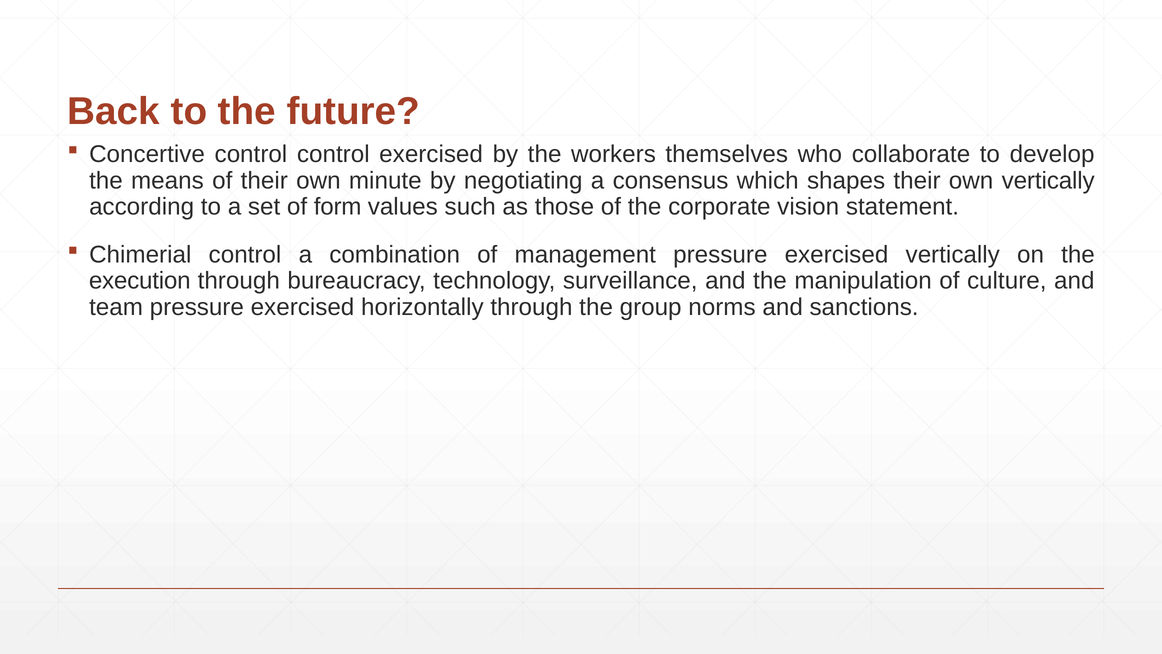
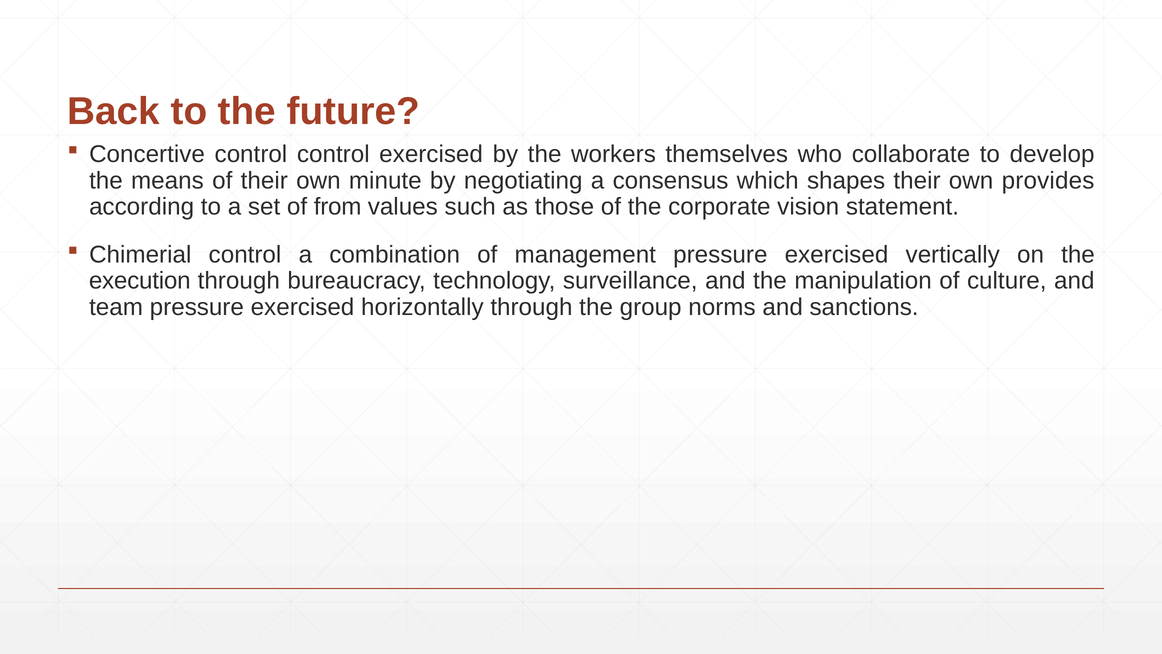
own vertically: vertically -> provides (1048, 180)
form: form -> from (338, 207)
